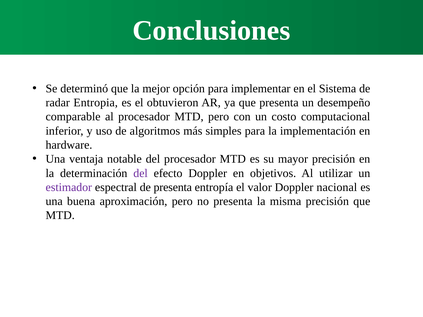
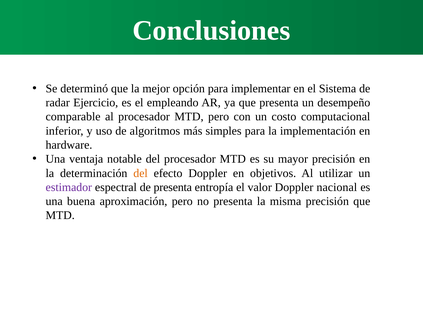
Entropia: Entropia -> Ejercicio (96, 103)
obtuvieron: obtuvieron -> empleando (173, 103)
del colour: purple -> orange (141, 173)
